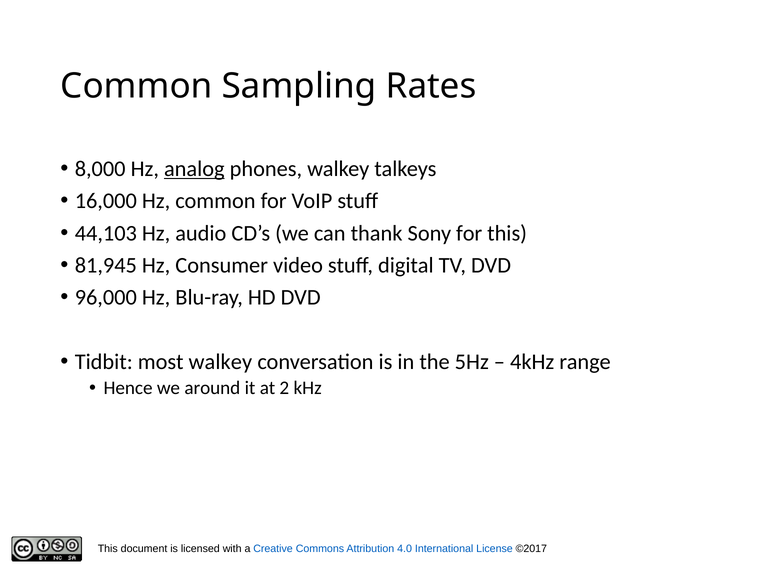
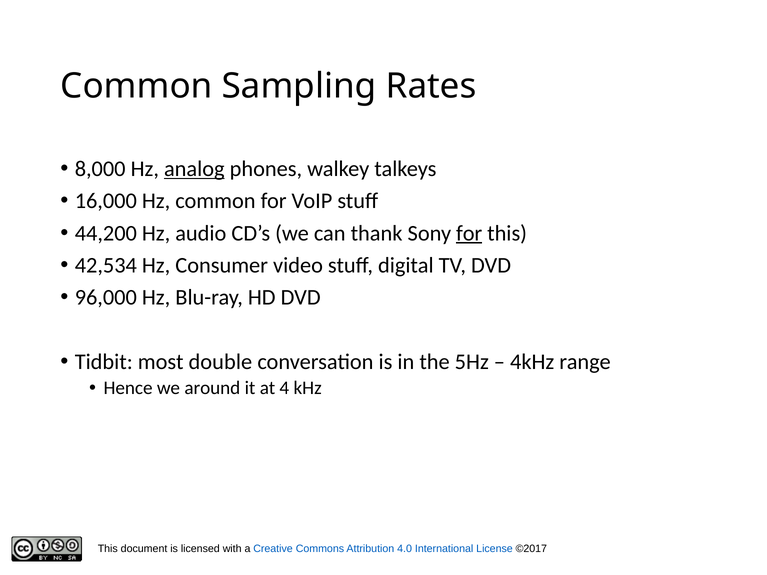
44,103: 44,103 -> 44,200 (106, 233)
for underline: none -> present (469, 233)
81,945: 81,945 -> 42,534 (106, 265)
most walkey: walkey -> double (220, 362)
2: 2 -> 4 (284, 388)
